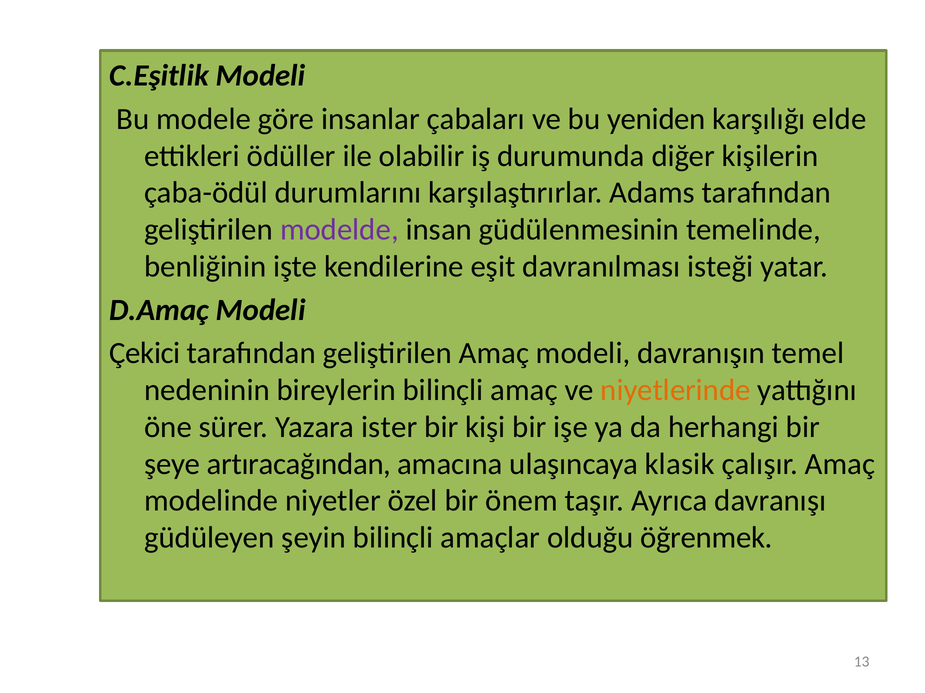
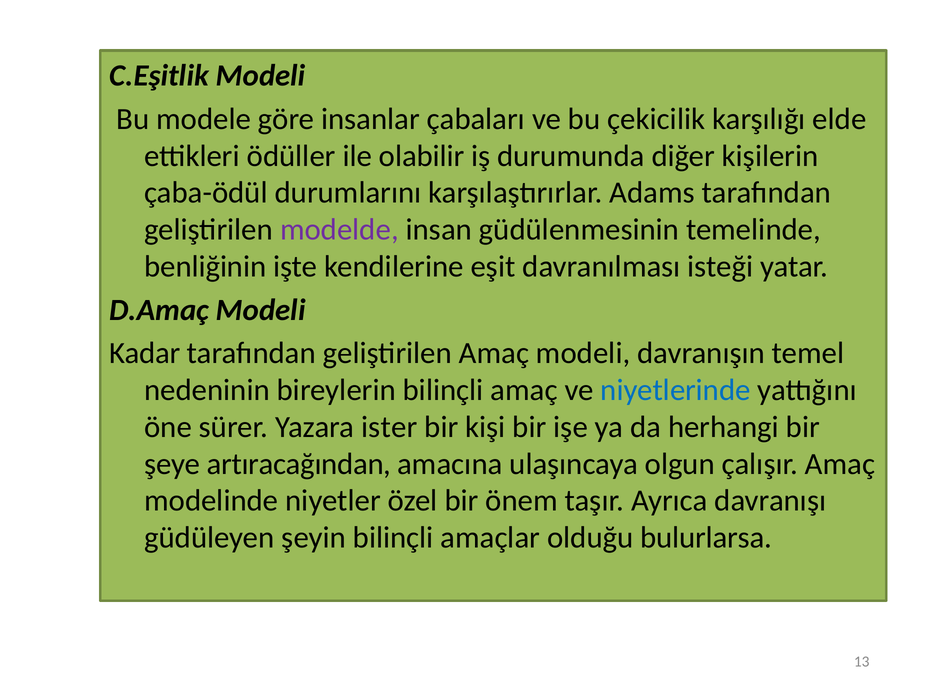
yeniden: yeniden -> çekicilik (656, 119)
Çekici: Çekici -> Kadar (145, 353)
niyetlerinde colour: orange -> blue (676, 390)
klasik: klasik -> olgun (680, 464)
öğrenmek: öğrenmek -> bulurlarsa (706, 538)
